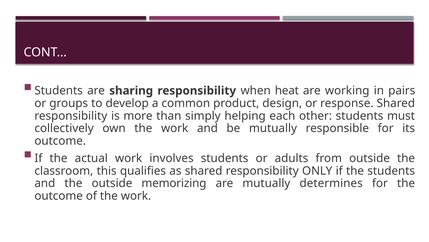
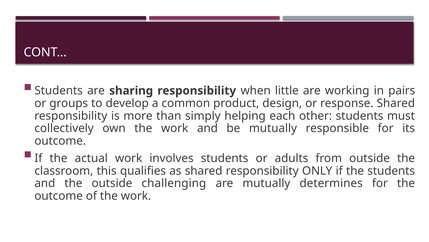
heat: heat -> little (287, 90)
memorizing: memorizing -> challenging (174, 183)
